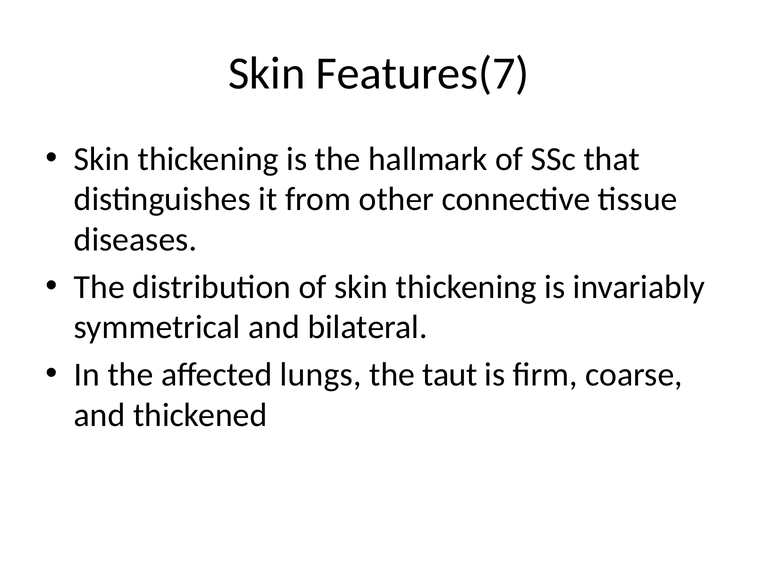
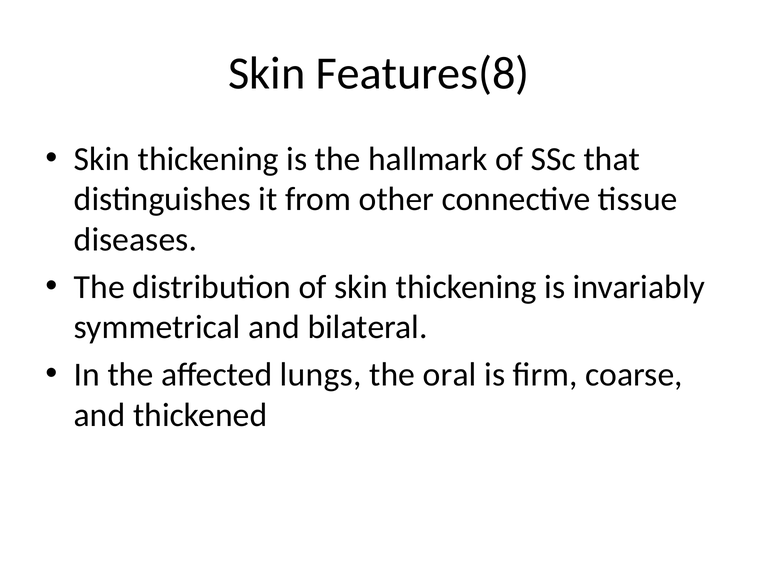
Features(7: Features(7 -> Features(8 (423, 73)
taut: taut -> oral (450, 375)
